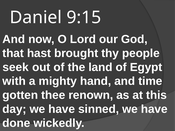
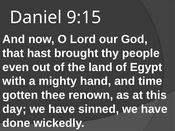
seek: seek -> even (16, 67)
